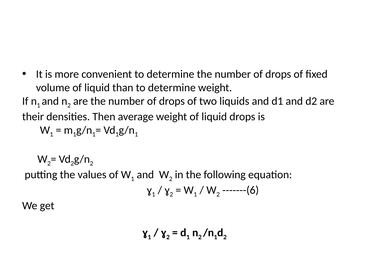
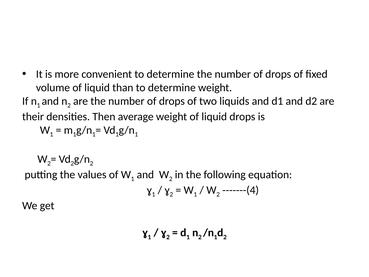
-------(6: -------(6 -> -------(4 (241, 190)
